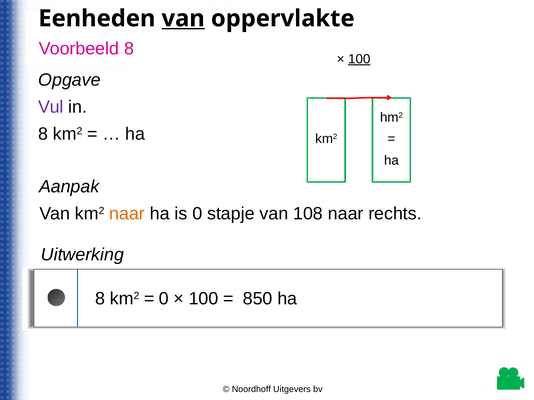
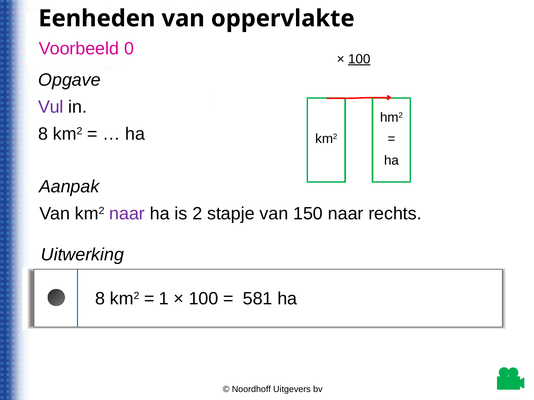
van underline: present -> none (183, 19)
8: 8 -> 0 (129, 49)
naar colour: orange -> purple (127, 214)
is 0: 0 -> 2 (197, 214)
108: 108 -> 150 (308, 214)
0: 0 -> 1 (164, 299)
850: 850 -> 581 (258, 299)
